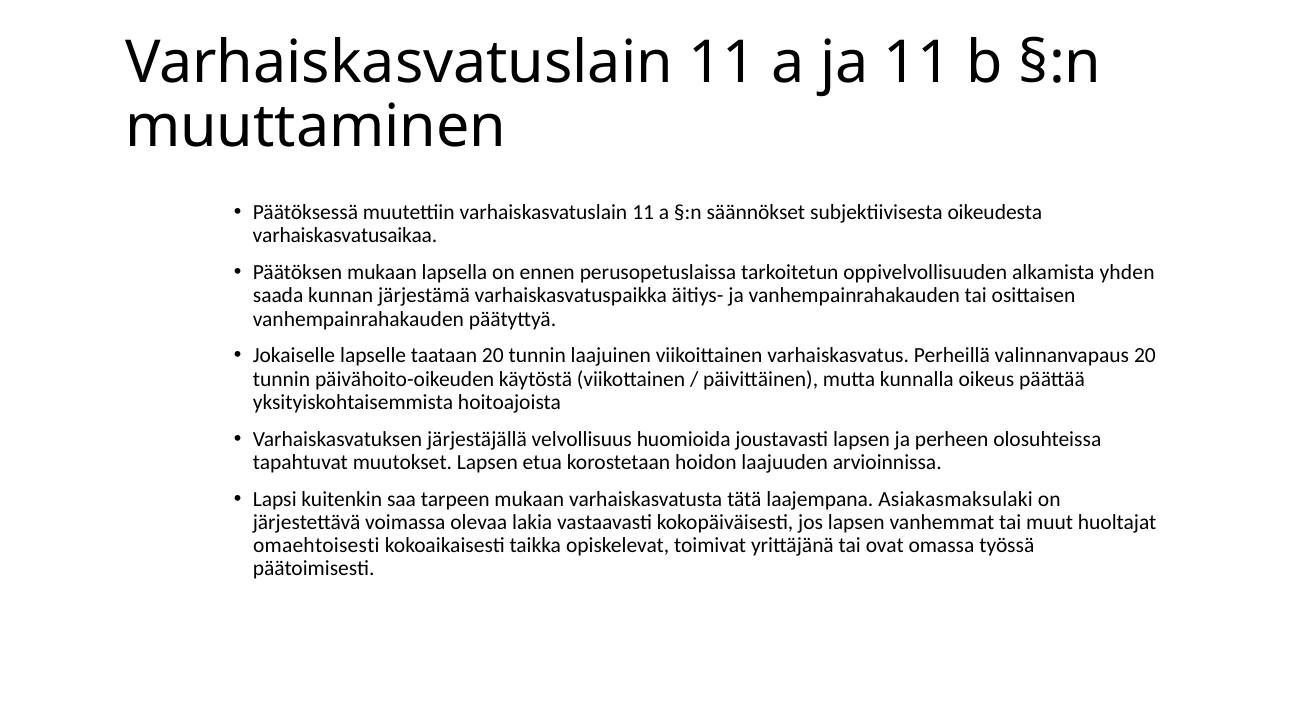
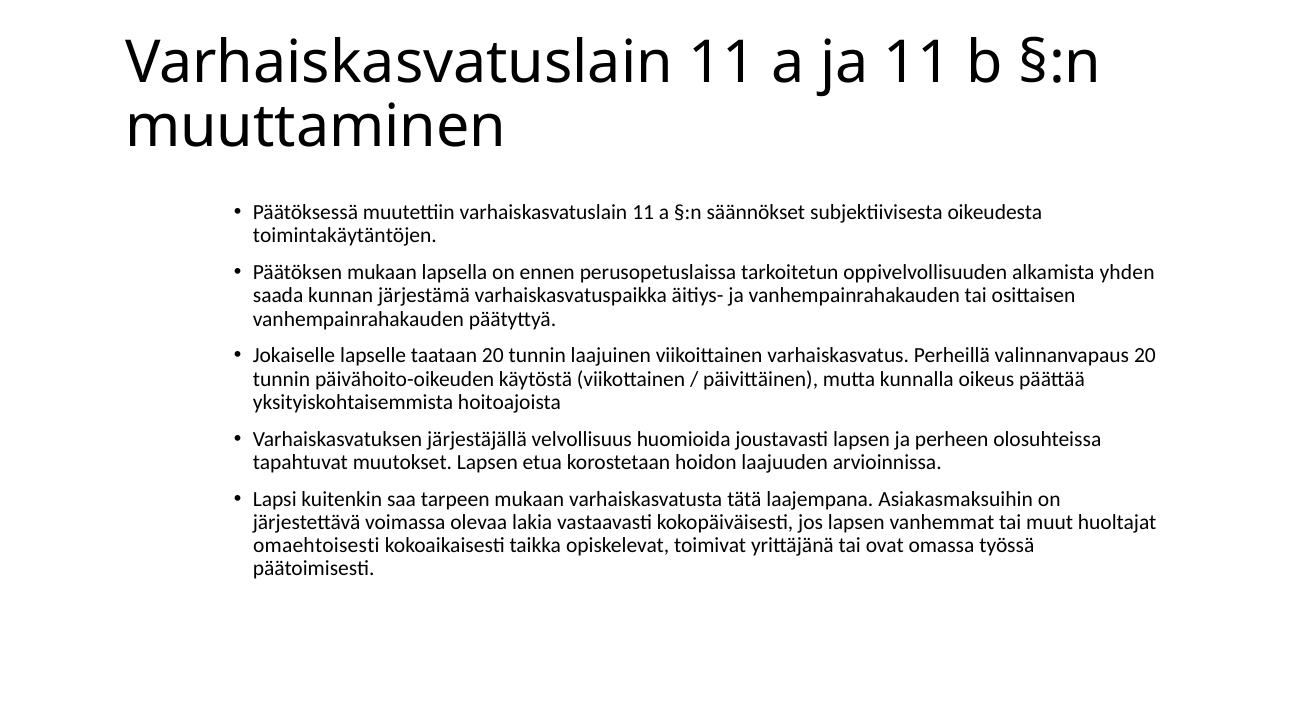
varhaiskasvatusaikaa: varhaiskasvatusaikaa -> toimintakäytäntöjen (345, 236)
Asiakasmaksulaki: Asiakasmaksulaki -> Asiakasmaksuihin (956, 499)
